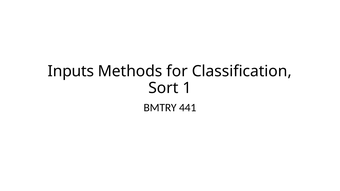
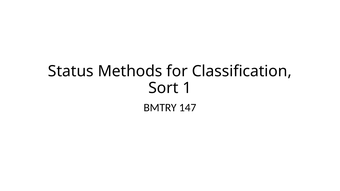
Inputs: Inputs -> Status (71, 71)
441: 441 -> 147 (188, 108)
